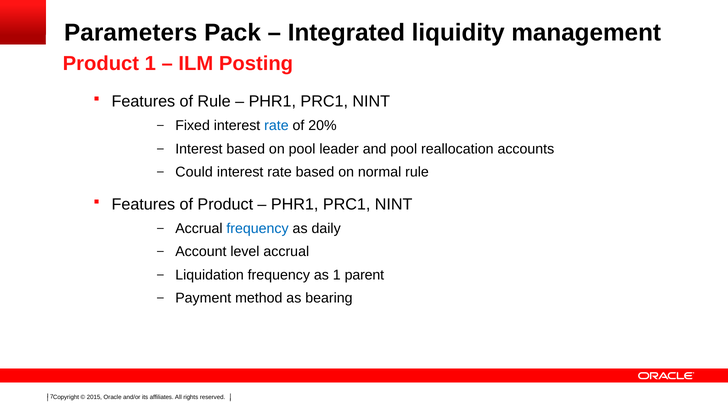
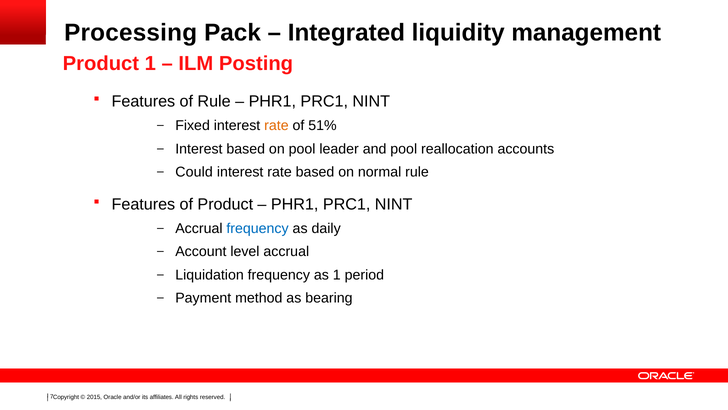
Parameters: Parameters -> Processing (131, 33)
rate colour: blue -> orange (276, 126)
20%: 20% -> 51% (322, 126)
parent: parent -> period (364, 275)
